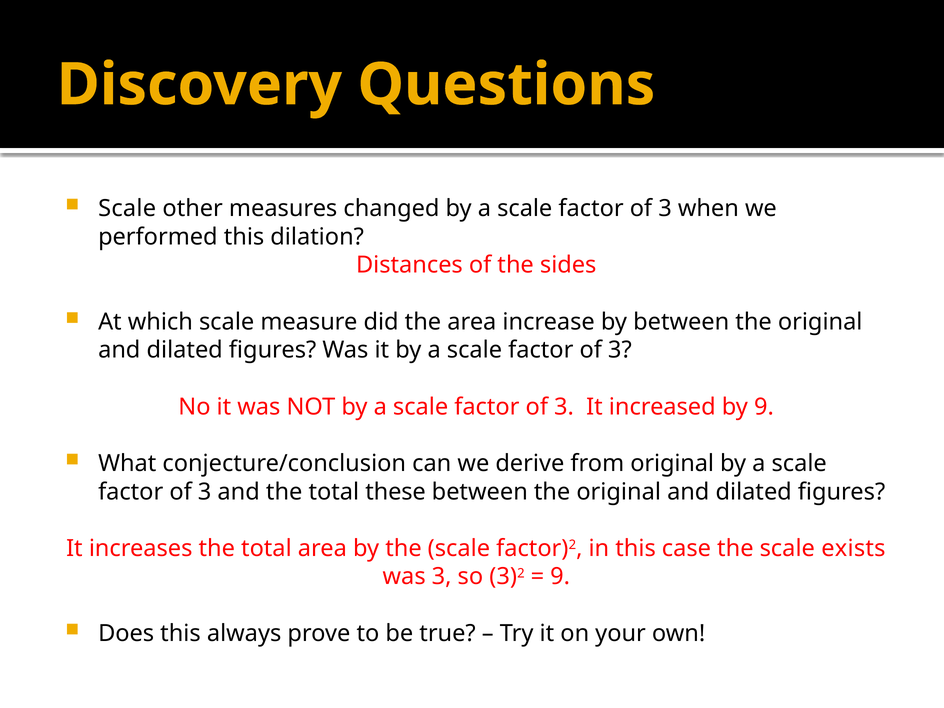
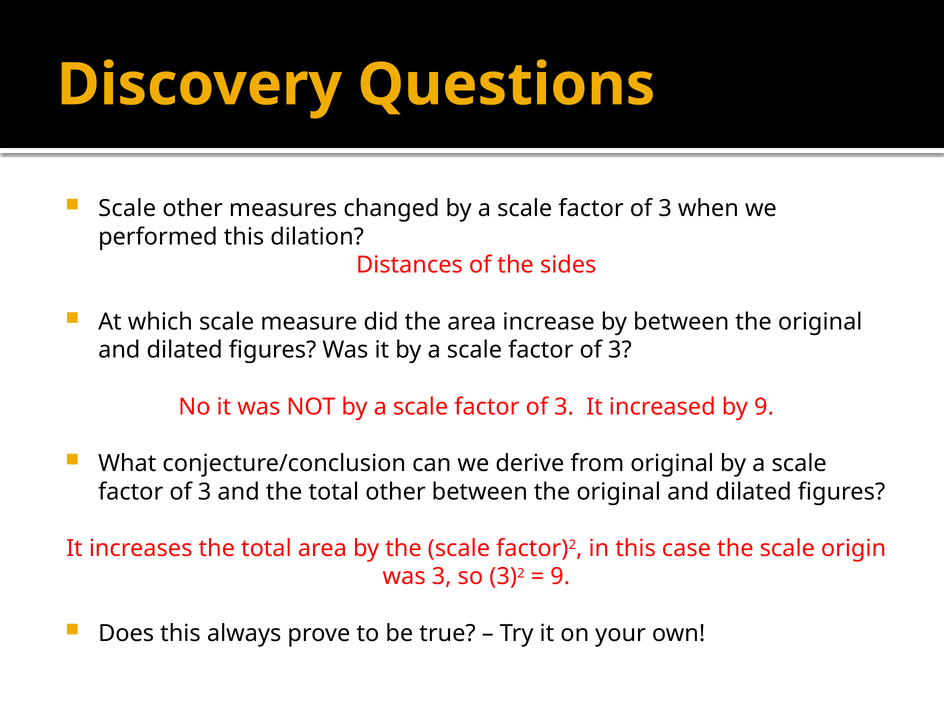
total these: these -> other (395, 492)
exists: exists -> origin (854, 548)
